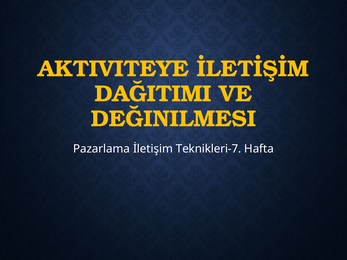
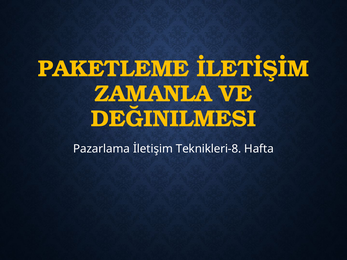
AKTIVITEYE: AKTIVITEYE -> PAKETLEME (113, 69)
DAĞITIMI: DAĞITIMI -> ZAMANLA (153, 94)
Teknikleri-7: Teknikleri-7 -> Teknikleri-8 (209, 149)
